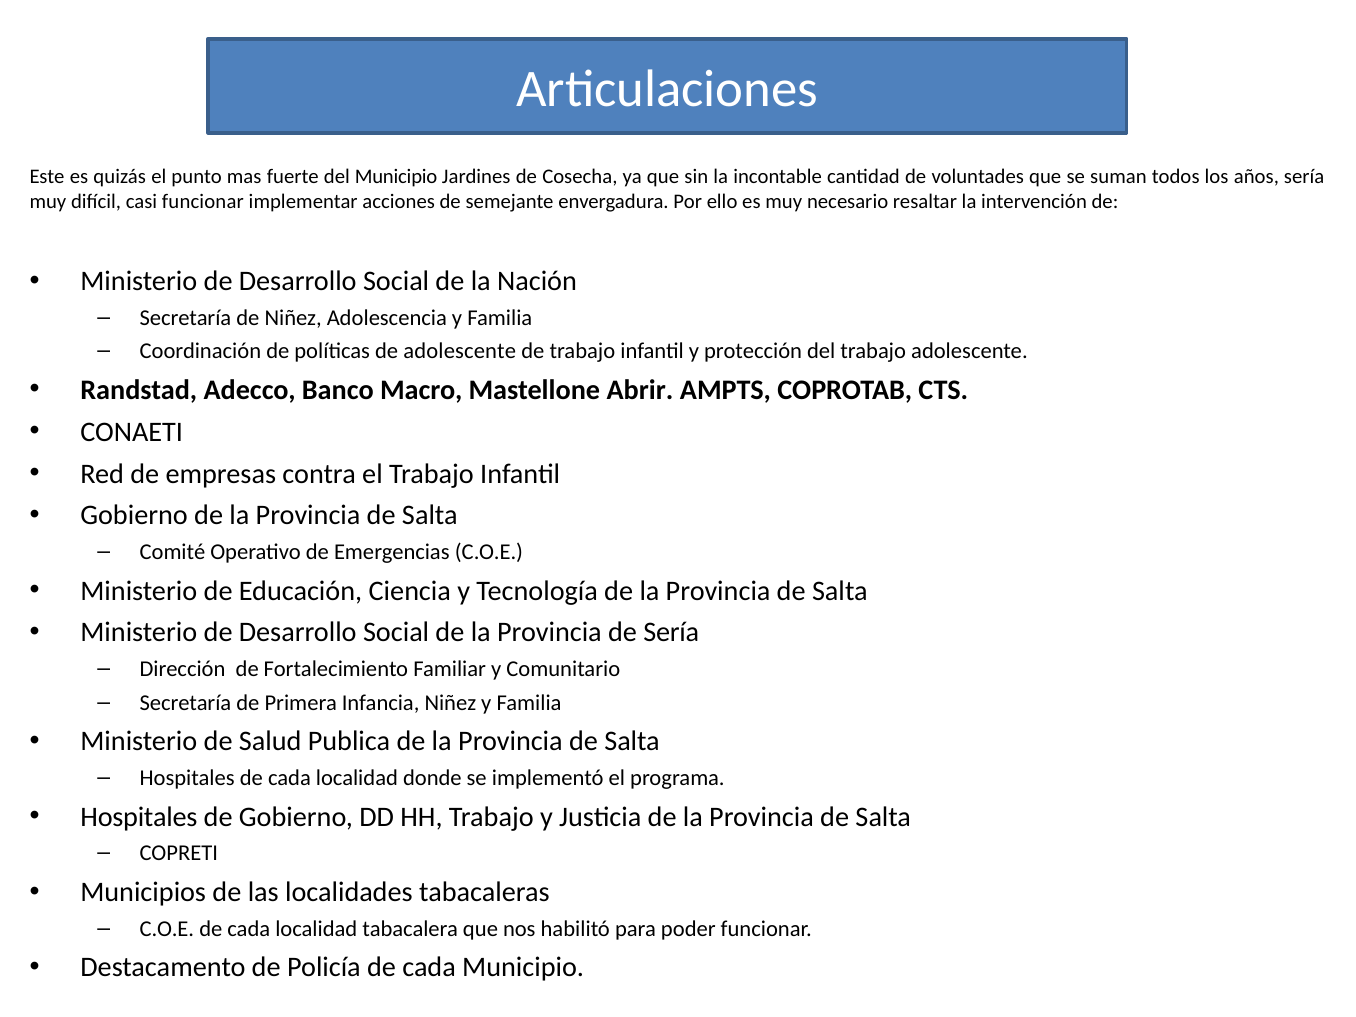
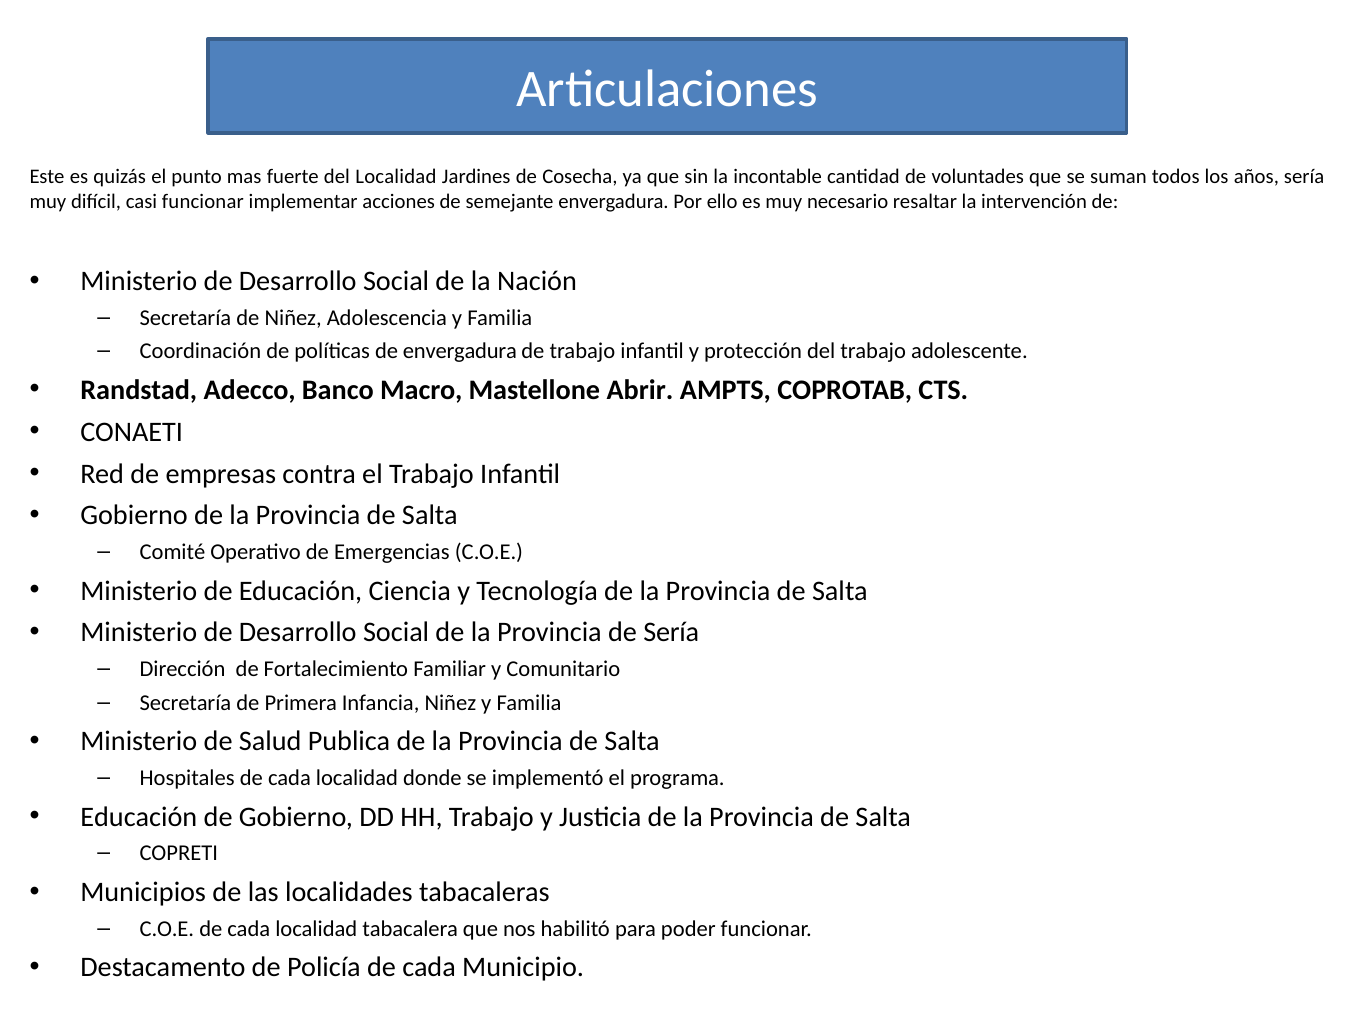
del Municipio: Municipio -> Localidad (396, 177)
de adolescente: adolescente -> envergadura (460, 351)
Hospitales: Hospitales -> Educación (139, 817)
